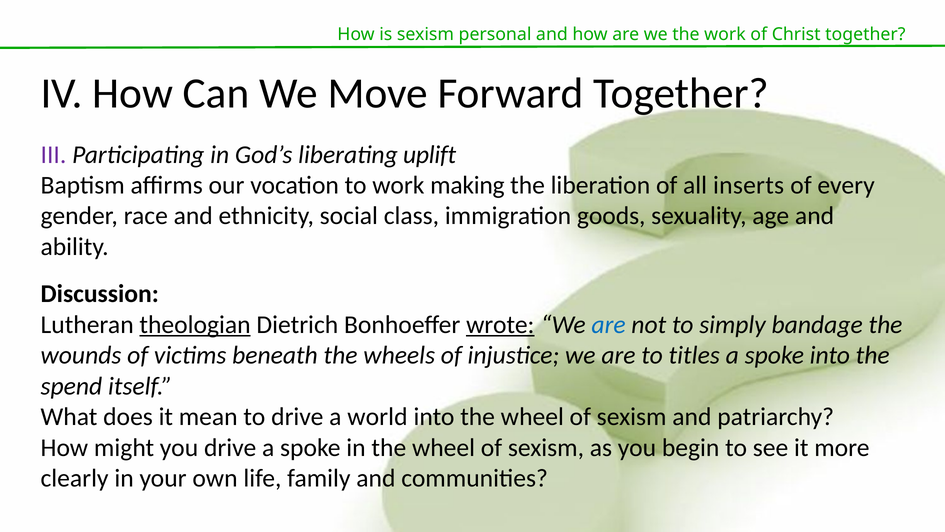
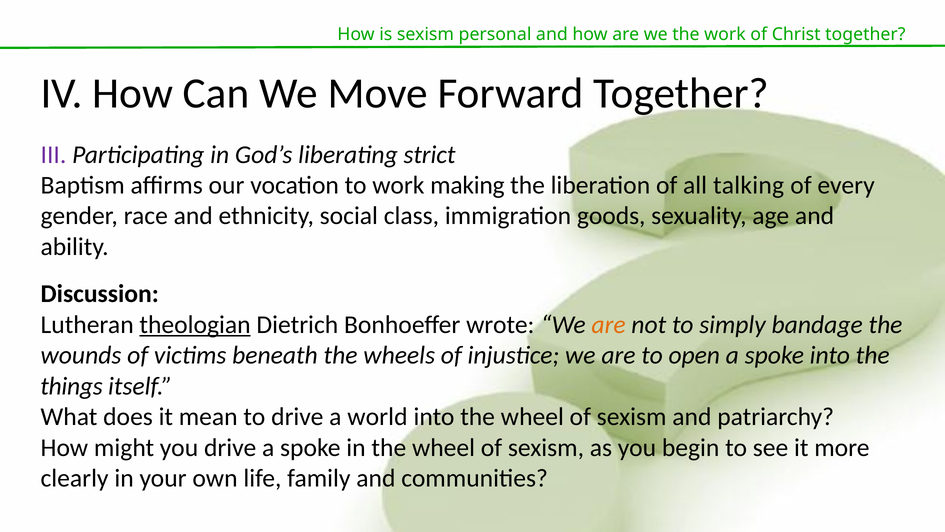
uplift: uplift -> strict (429, 154)
inserts: inserts -> talking (749, 185)
wrote underline: present -> none (500, 324)
are colour: blue -> orange (609, 324)
titles: titles -> open (694, 355)
spend: spend -> things (72, 386)
